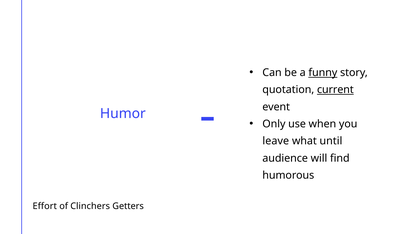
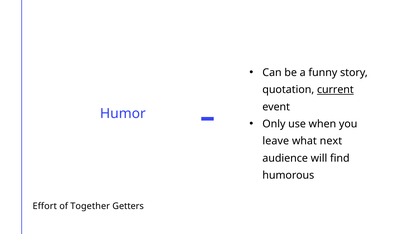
funny underline: present -> none (323, 72)
until: until -> next (331, 141)
Clinchers: Clinchers -> Together (90, 206)
